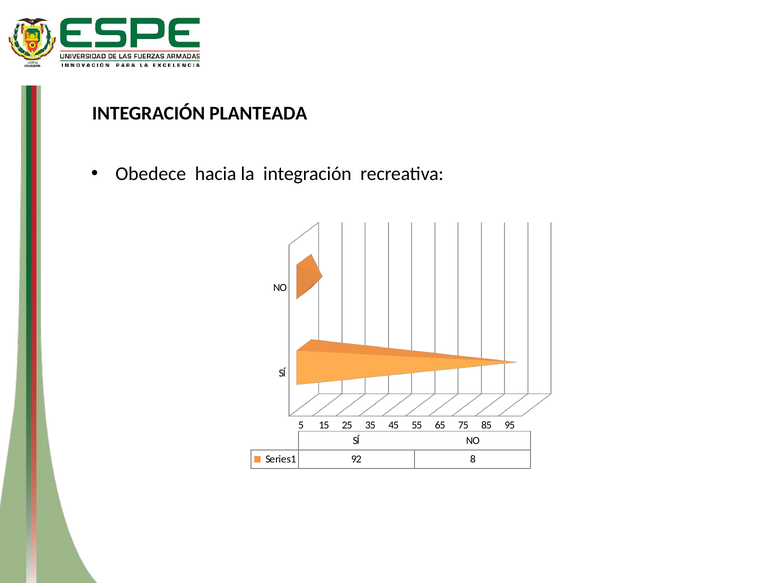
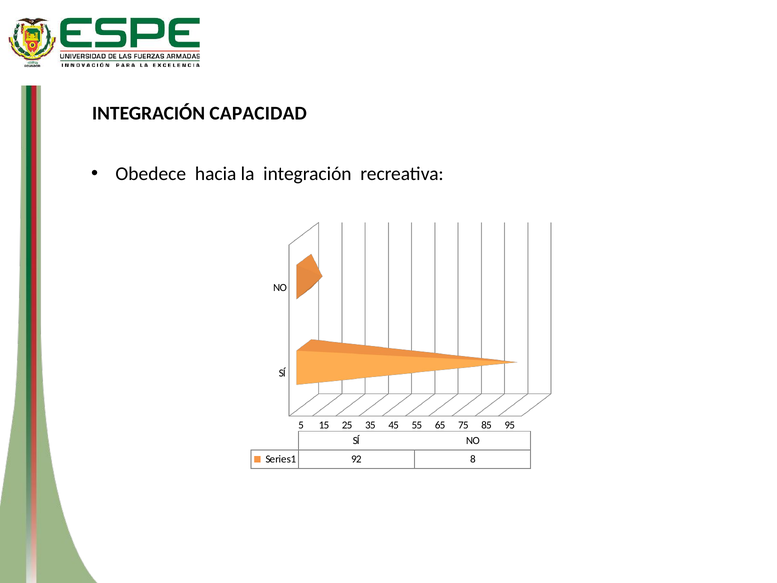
PLANTEADA: PLANTEADA -> CAPACIDAD (258, 113)
